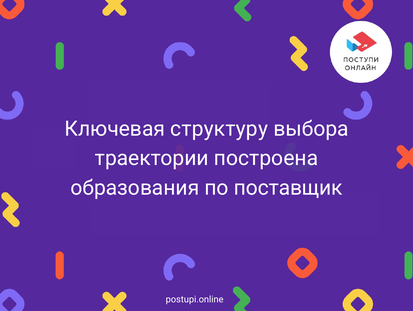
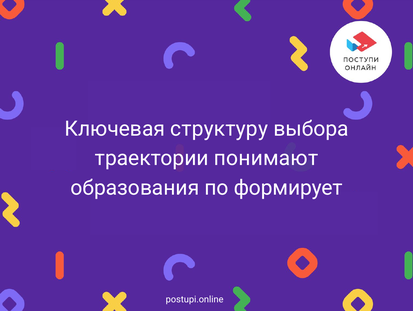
построена: построена -> понимают (266, 158)
поставщик: поставщик -> формирует (288, 188)
